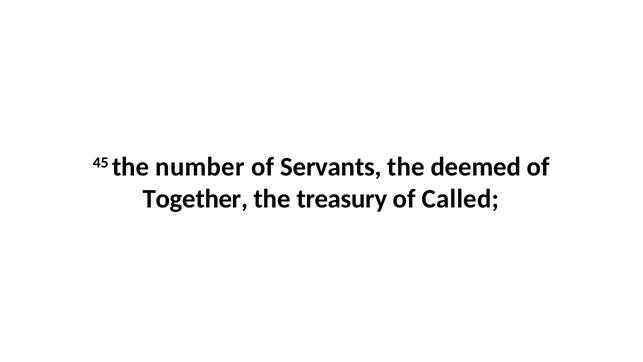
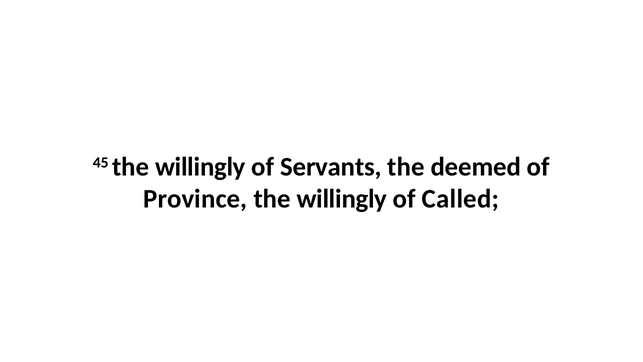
45 the number: number -> willingly (200, 167)
Together: Together -> Province (195, 199)
treasury: treasury -> willingly (342, 199)
